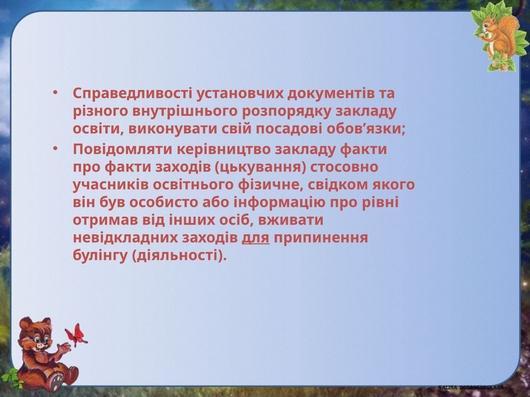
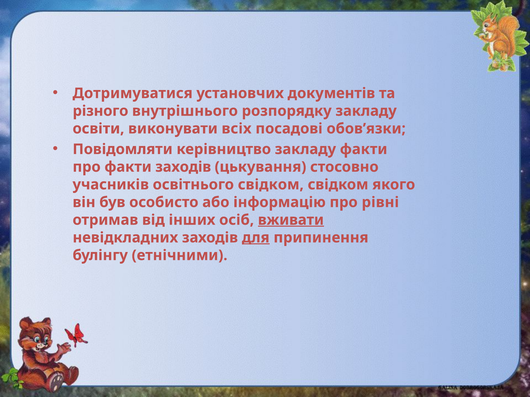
Справедливості: Справедливості -> Дотримуватися (133, 93)
свій: свій -> всіх (237, 129)
освітнього фізичне: фізичне -> свідком (271, 185)
вживати underline: none -> present (291, 220)
діяльності: діяльності -> етнічними (180, 256)
